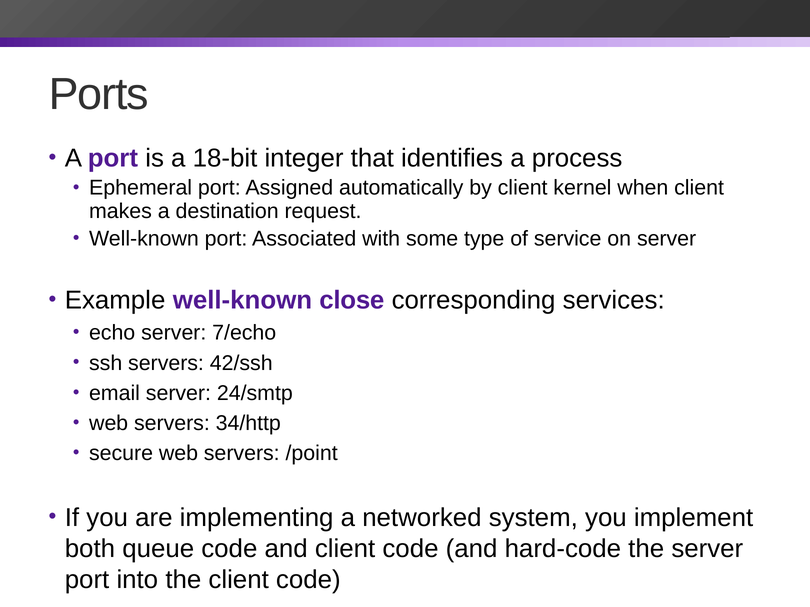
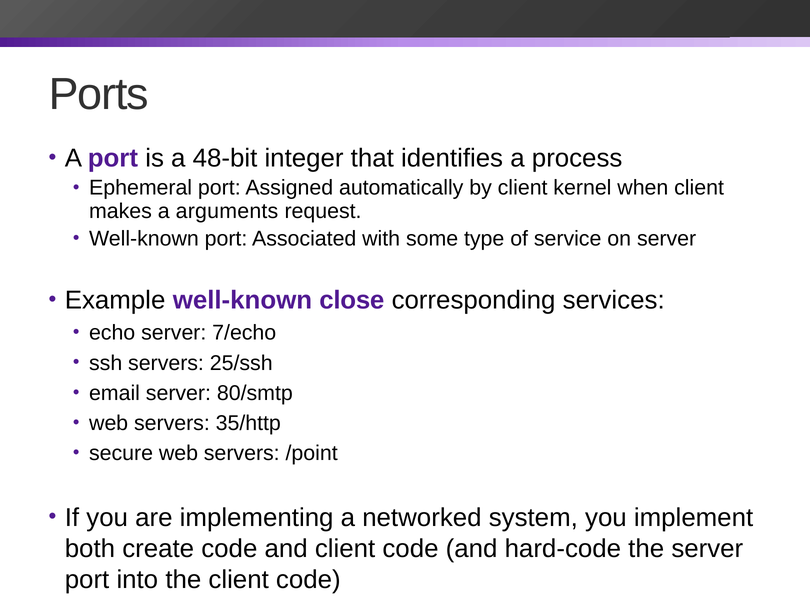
18-bit: 18-bit -> 48-bit (225, 158)
destination: destination -> arguments (227, 211)
42/ssh: 42/ssh -> 25/ssh (241, 363)
24/smtp: 24/smtp -> 80/smtp (255, 393)
34/http: 34/http -> 35/http (248, 424)
queue: queue -> create (158, 549)
